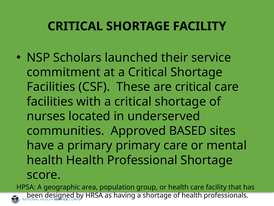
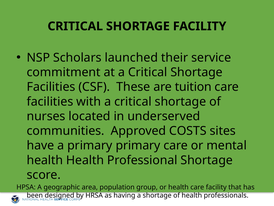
are critical: critical -> tuition (193, 87)
BASED: BASED -> COSTS (188, 131)
